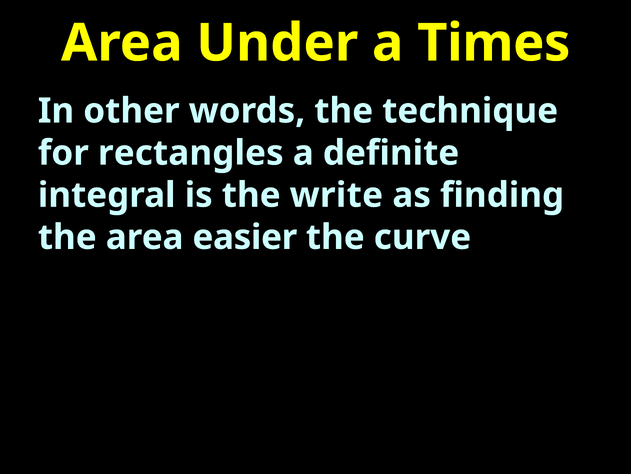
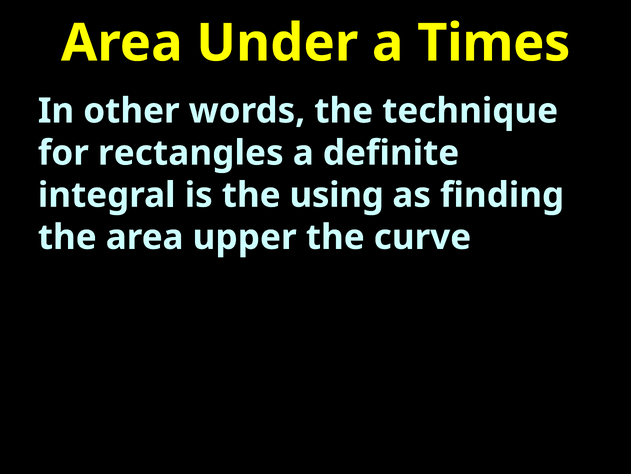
write: write -> using (337, 195)
easier: easier -> upper (245, 237)
